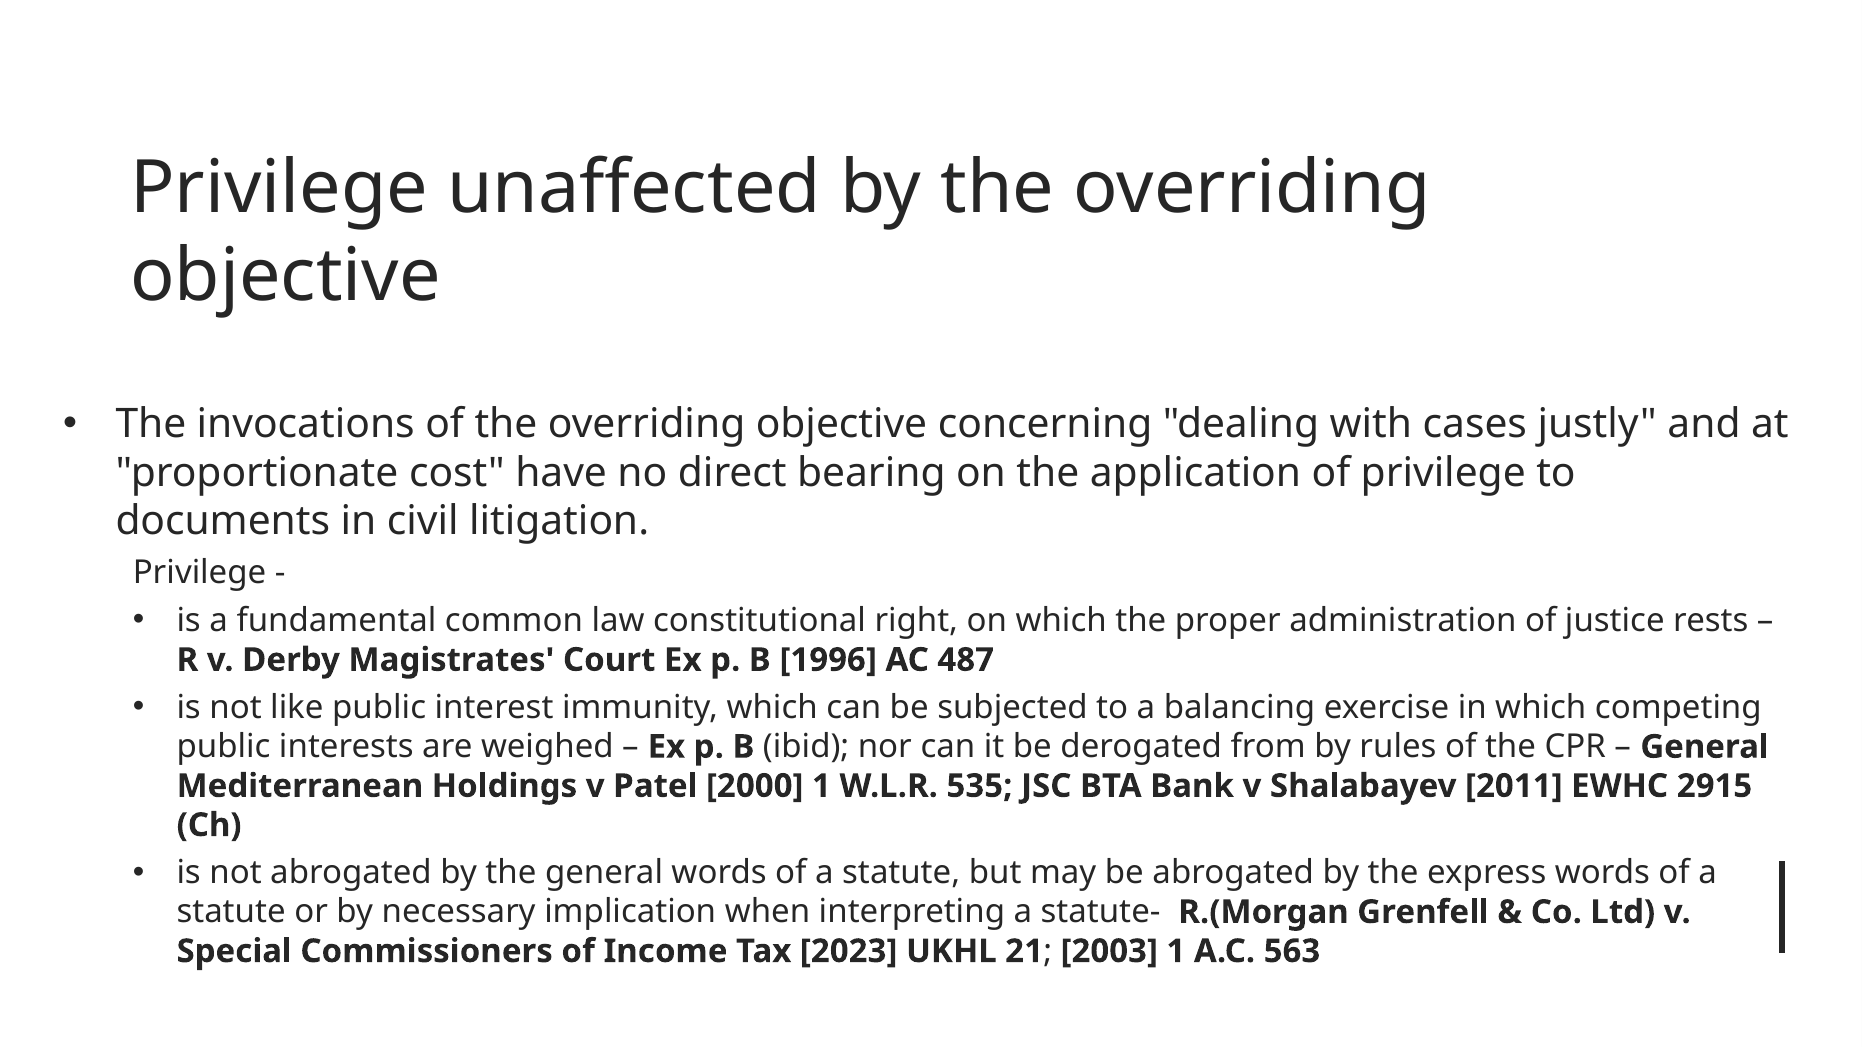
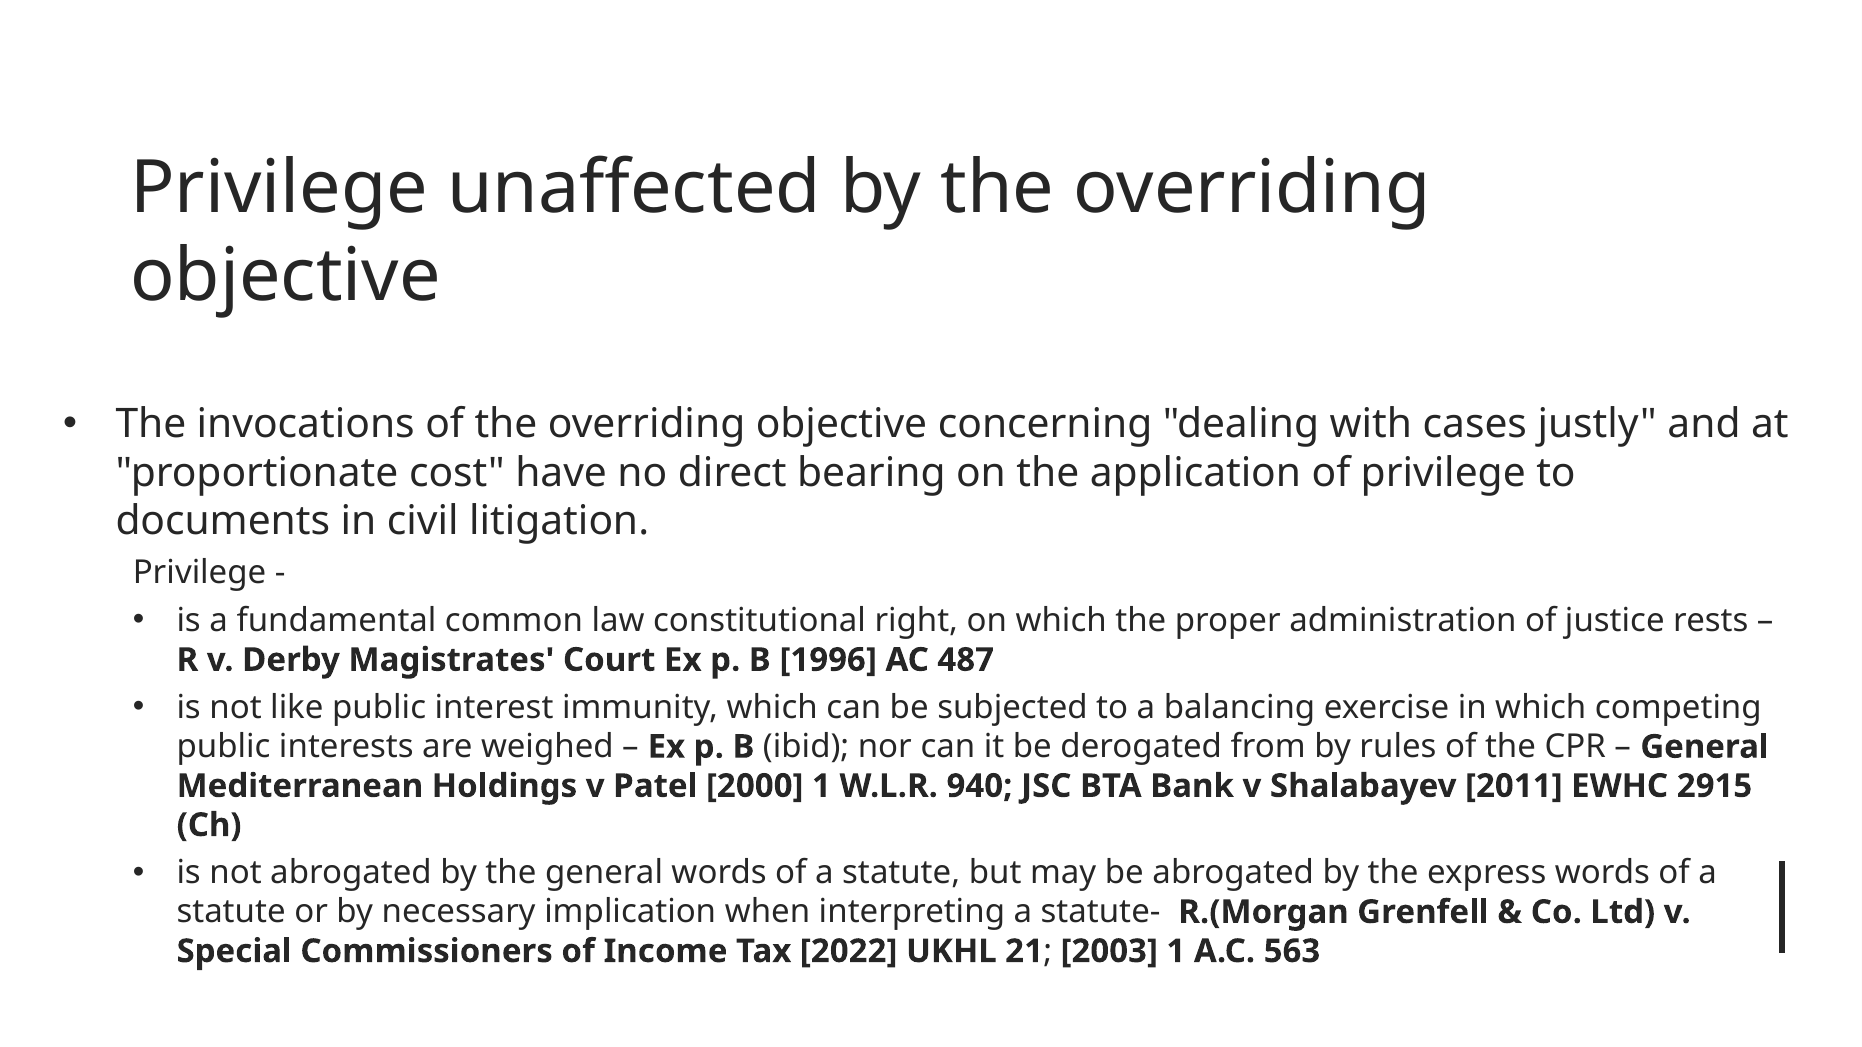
535: 535 -> 940 (979, 786)
2023: 2023 -> 2022 (849, 952)
